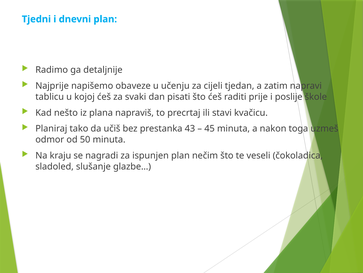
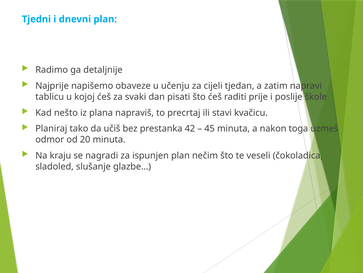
43: 43 -> 42 (190, 128)
50: 50 -> 20 (85, 139)
